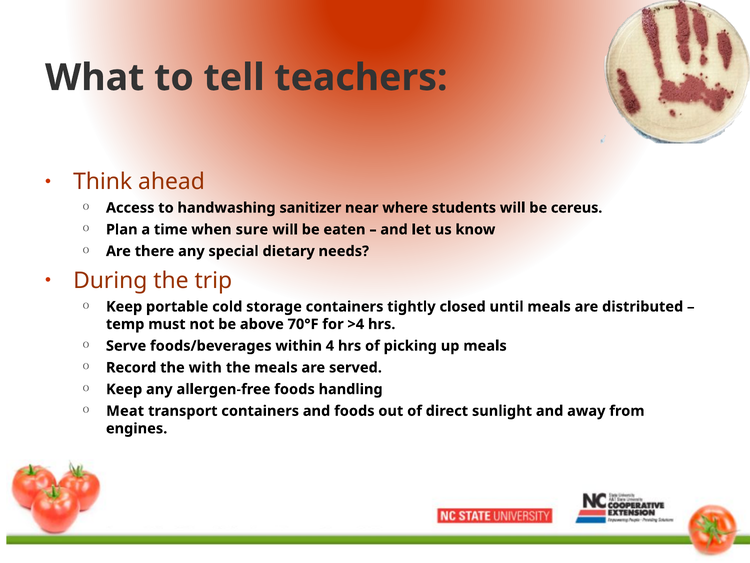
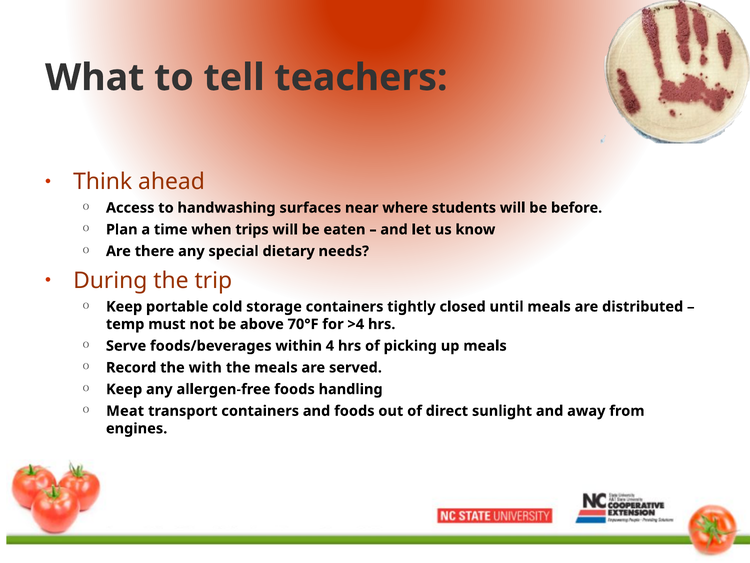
sanitizer: sanitizer -> surfaces (310, 208)
cereus: cereus -> before (577, 208)
sure: sure -> trips (252, 229)
